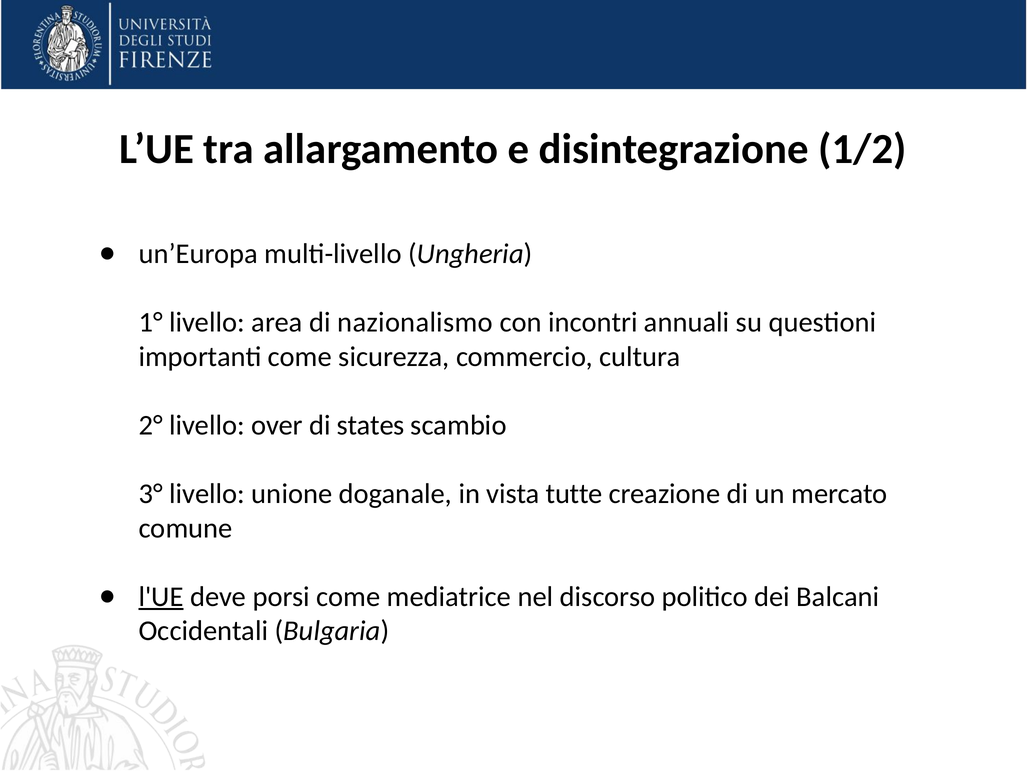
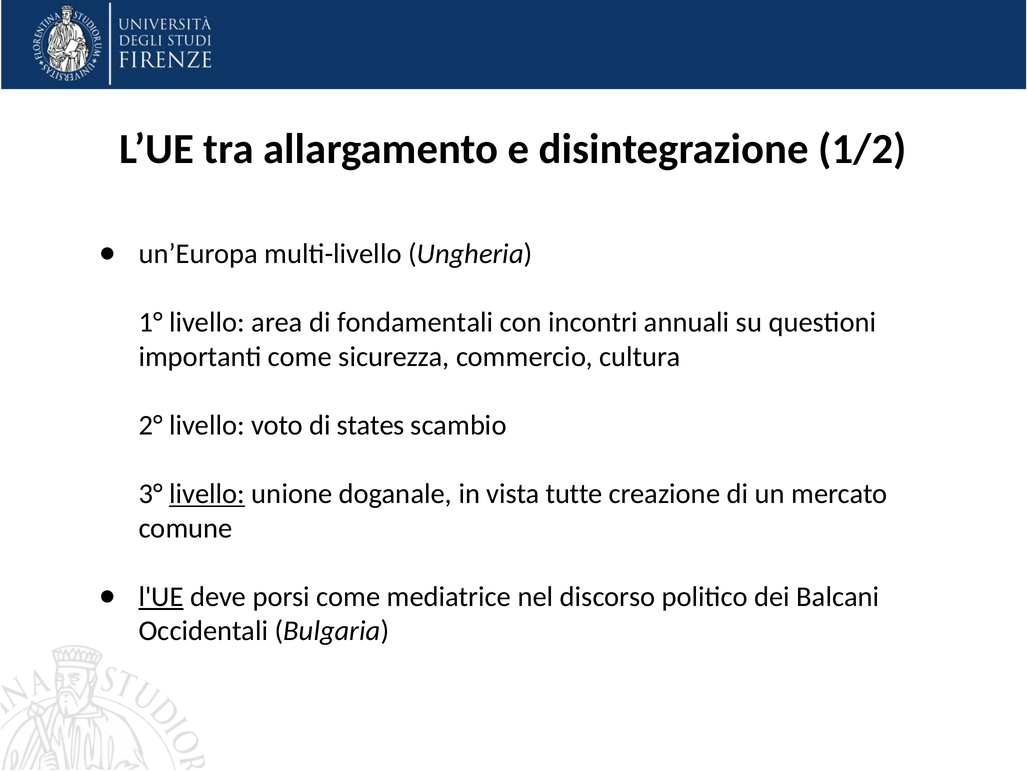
nazionalismo: nazionalismo -> fondamentali (415, 322)
over: over -> voto (277, 425)
livello underline: none -> present (207, 493)
